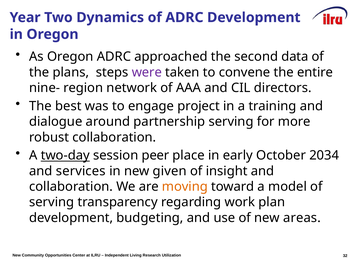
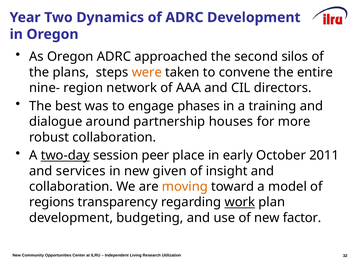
data: data -> silos (295, 57)
were colour: purple -> orange (147, 72)
project: project -> phases (199, 106)
partnership serving: serving -> houses (231, 122)
2034: 2034 -> 2011 (324, 155)
serving: serving -> regions (52, 202)
work underline: none -> present (240, 202)
areas: areas -> factor (302, 218)
